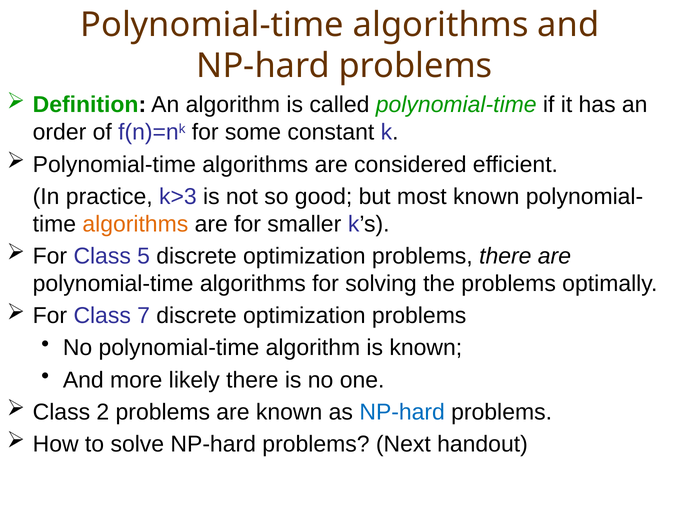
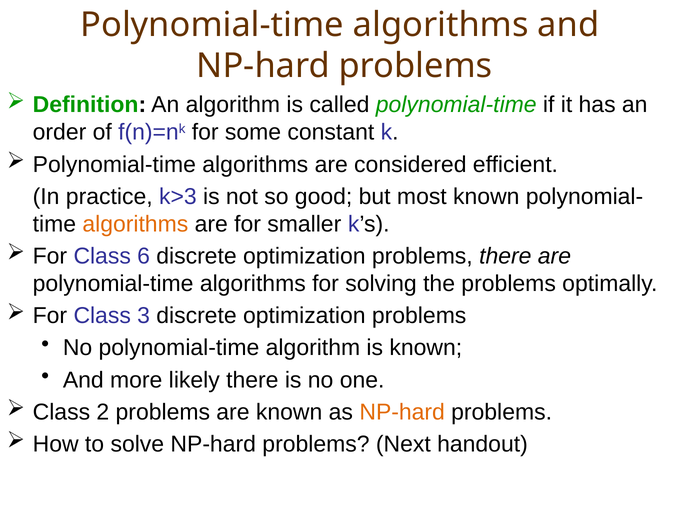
5: 5 -> 6 (144, 257)
7: 7 -> 3 (144, 316)
NP-hard colour: blue -> orange (402, 413)
